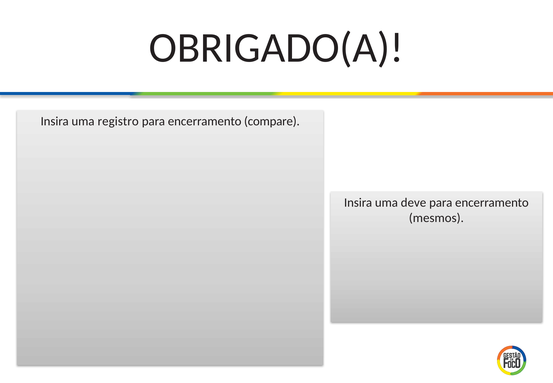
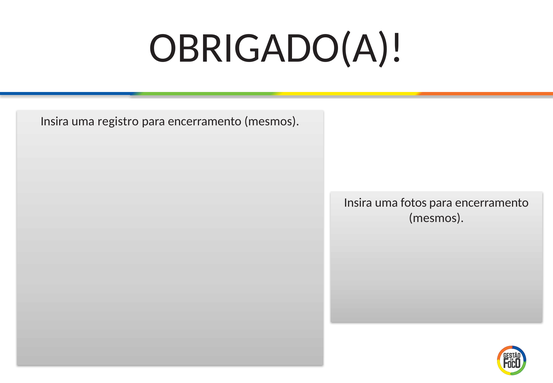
compare: compare -> mesmos (272, 121)
deve: deve -> fotos (414, 203)
